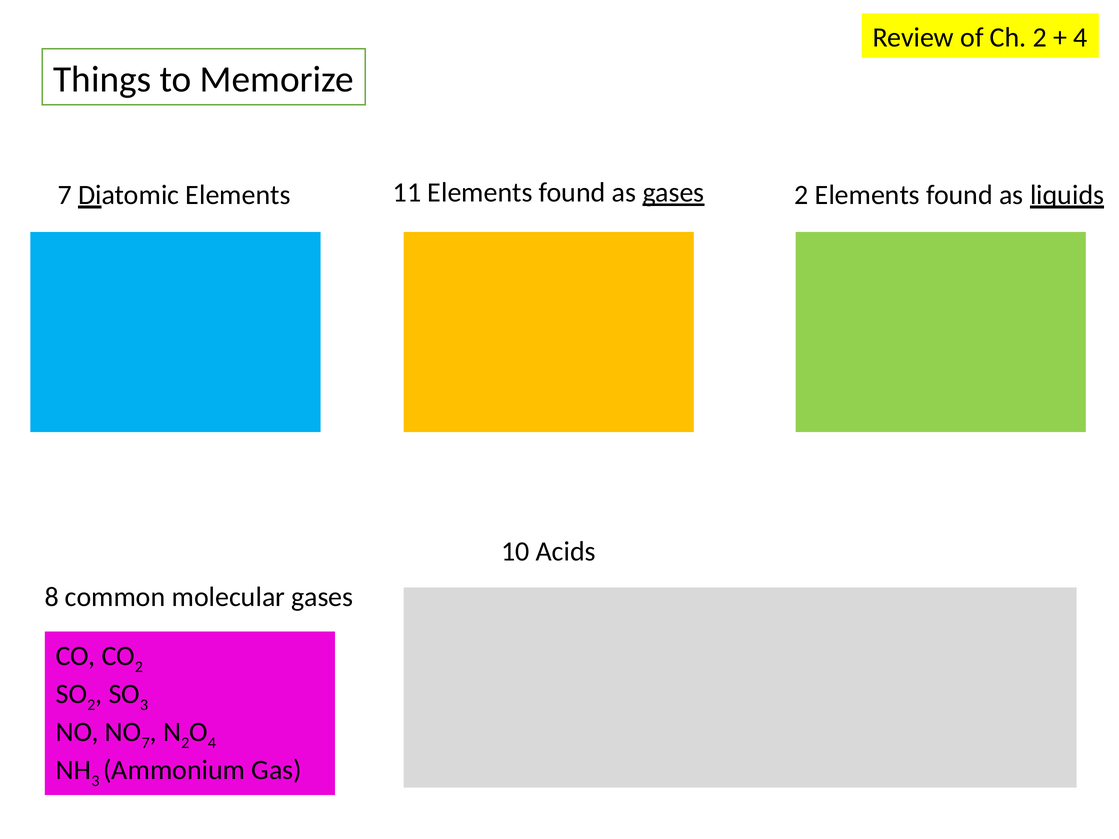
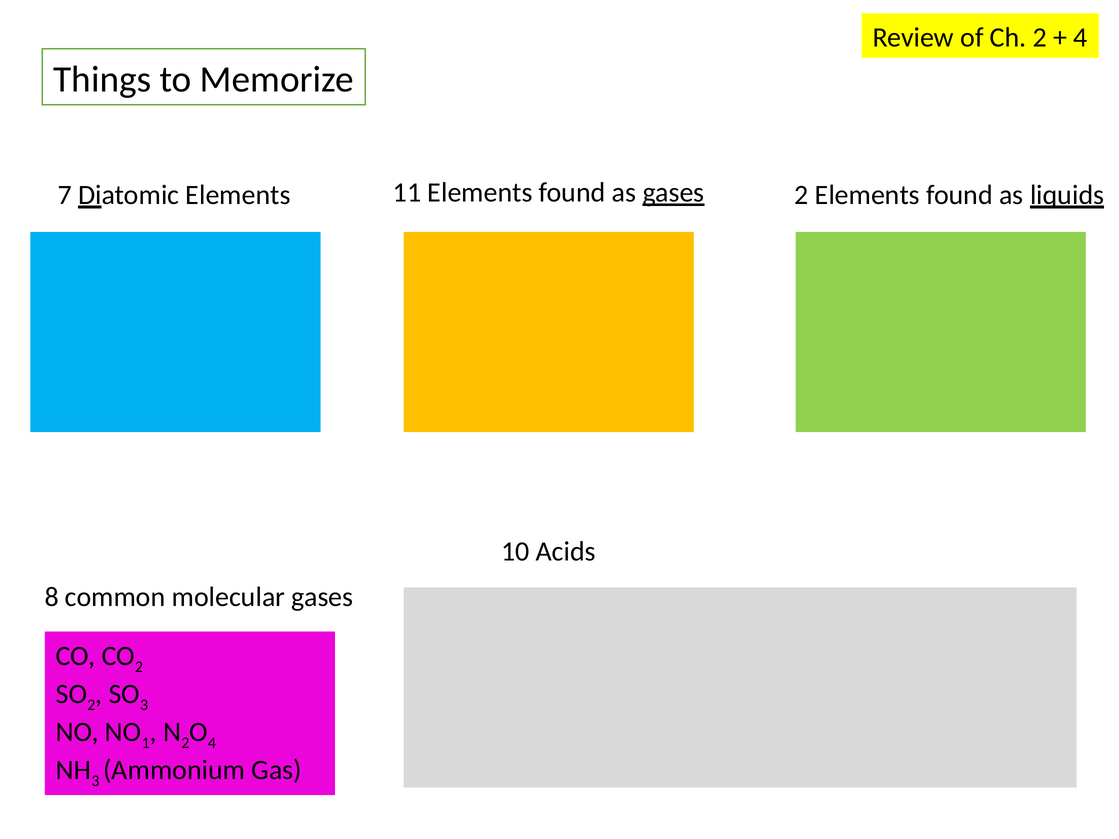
NO 7: 7 -> 1 (146, 743)
